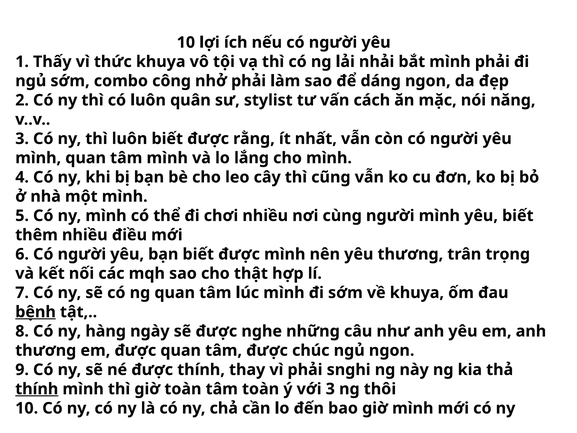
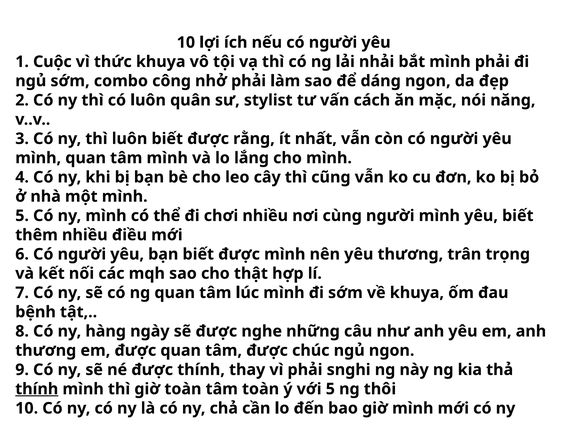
Thấy: Thấy -> Cuộc (52, 62)
bệnh underline: present -> none (36, 312)
3: 3 -> 5 (330, 389)
